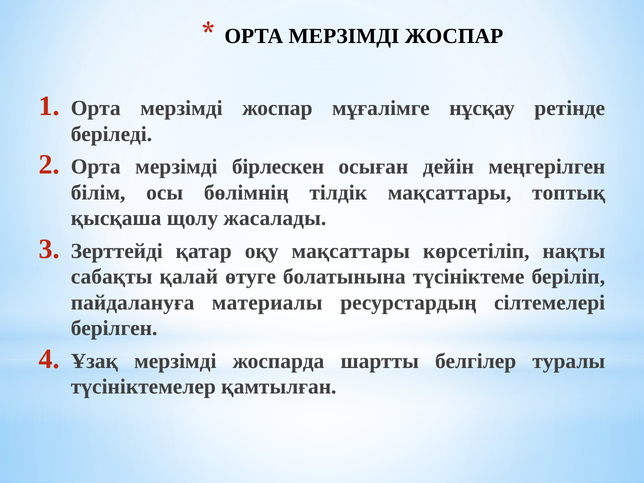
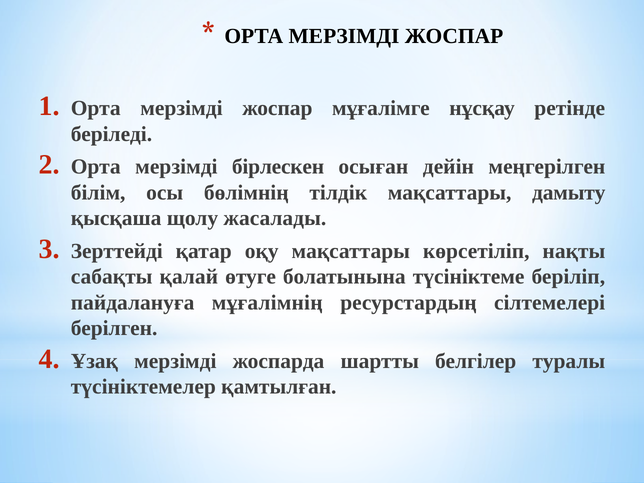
топтық: топтық -> дамыту (569, 192)
материалы: материалы -> мұғалімнің (267, 302)
